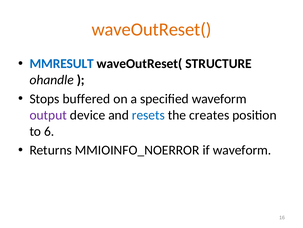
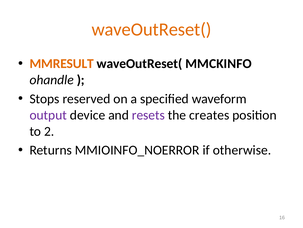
MMRESULT colour: blue -> orange (62, 64)
STRUCTURE: STRUCTURE -> MMCKINFO (219, 64)
buffered: buffered -> reserved (86, 99)
resets colour: blue -> purple (148, 115)
6: 6 -> 2 (49, 131)
if waveform: waveform -> otherwise (242, 150)
